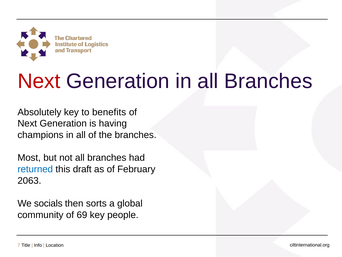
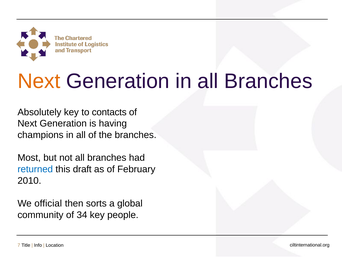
Next colour: red -> orange (39, 81)
benefits: benefits -> contacts (109, 112)
2063: 2063 -> 2010 (29, 180)
socials: socials -> official (48, 203)
69: 69 -> 34 (82, 215)
